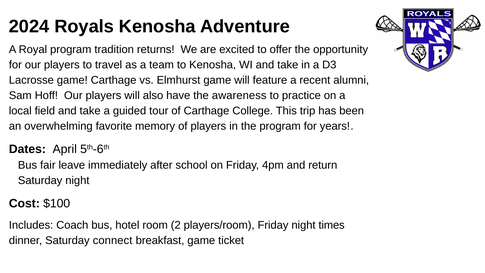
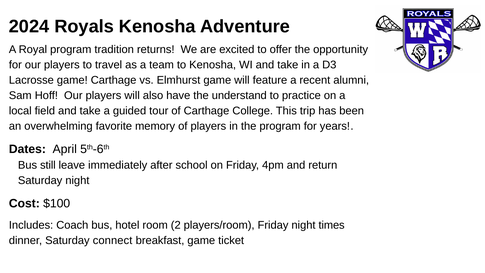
awareness: awareness -> understand (239, 95)
fair: fair -> still (48, 165)
